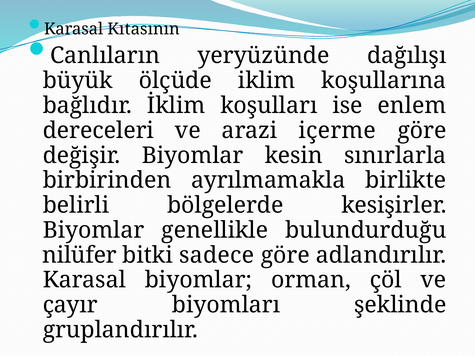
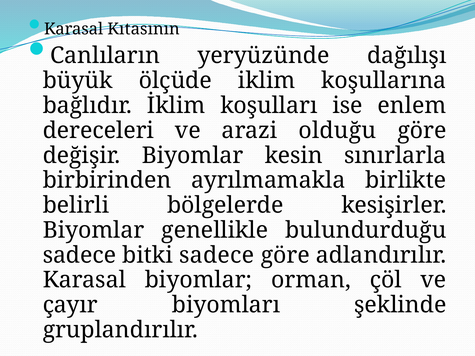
içerme: içerme -> olduğu (337, 131)
nilüfer: nilüfer -> sadece (79, 255)
